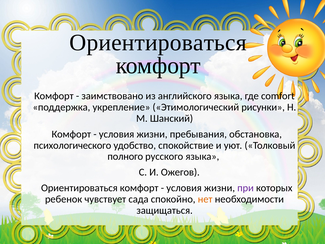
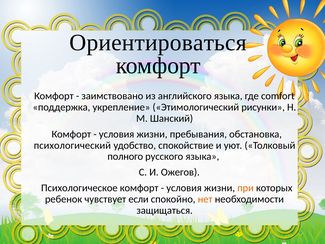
психологического: психологического -> психологический (72, 145)
Ориентироваться: Ориентироваться -> Психологическое (79, 188)
при colour: purple -> orange (246, 188)
сада: сада -> если (139, 199)
